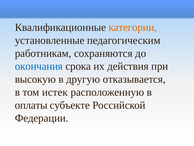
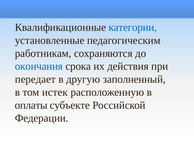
категории colour: orange -> blue (133, 27)
высокую: высокую -> передает (35, 79)
отказывается: отказывается -> заполненный (134, 79)
